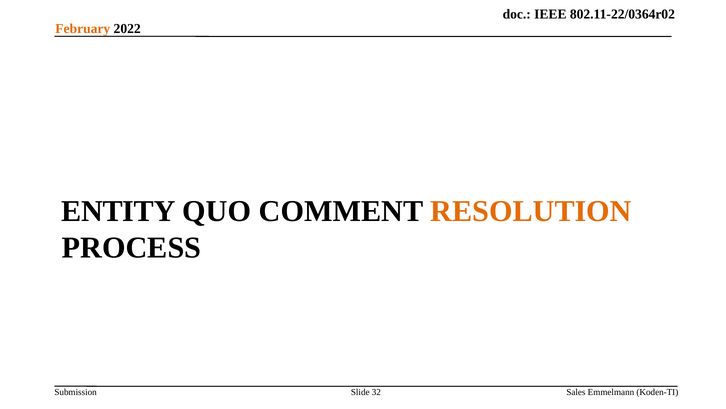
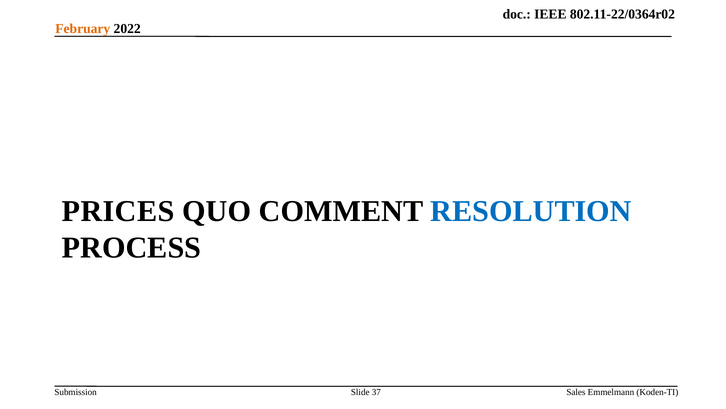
ENTITY: ENTITY -> PRICES (118, 211)
RESOLUTION colour: orange -> blue (531, 211)
32: 32 -> 37 (376, 392)
